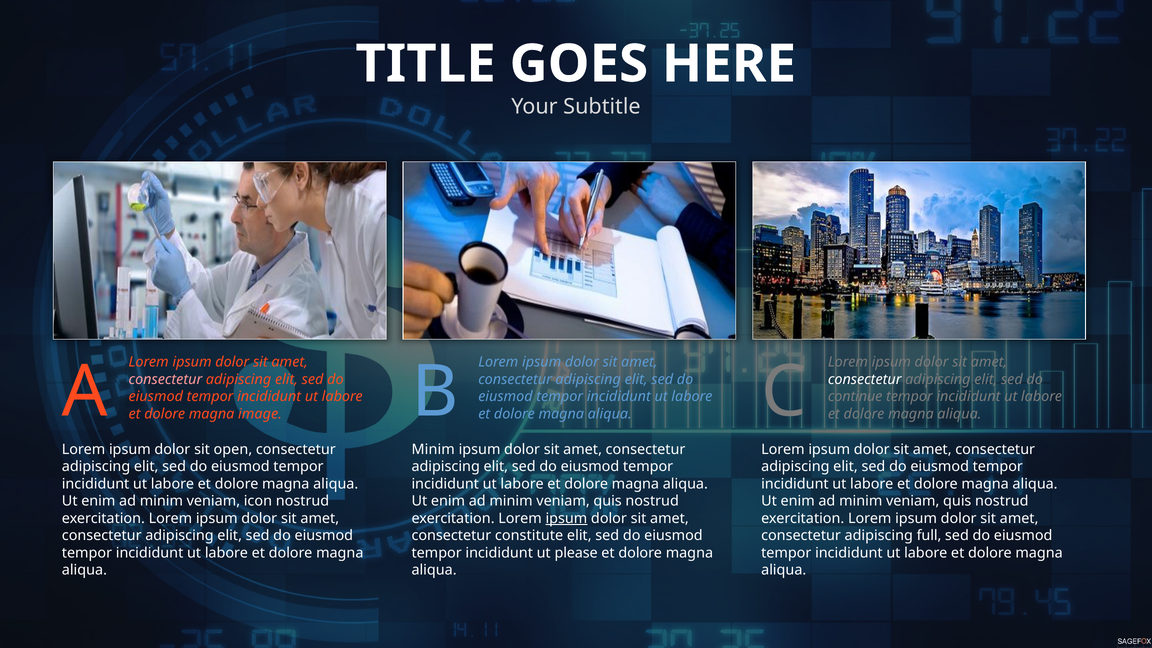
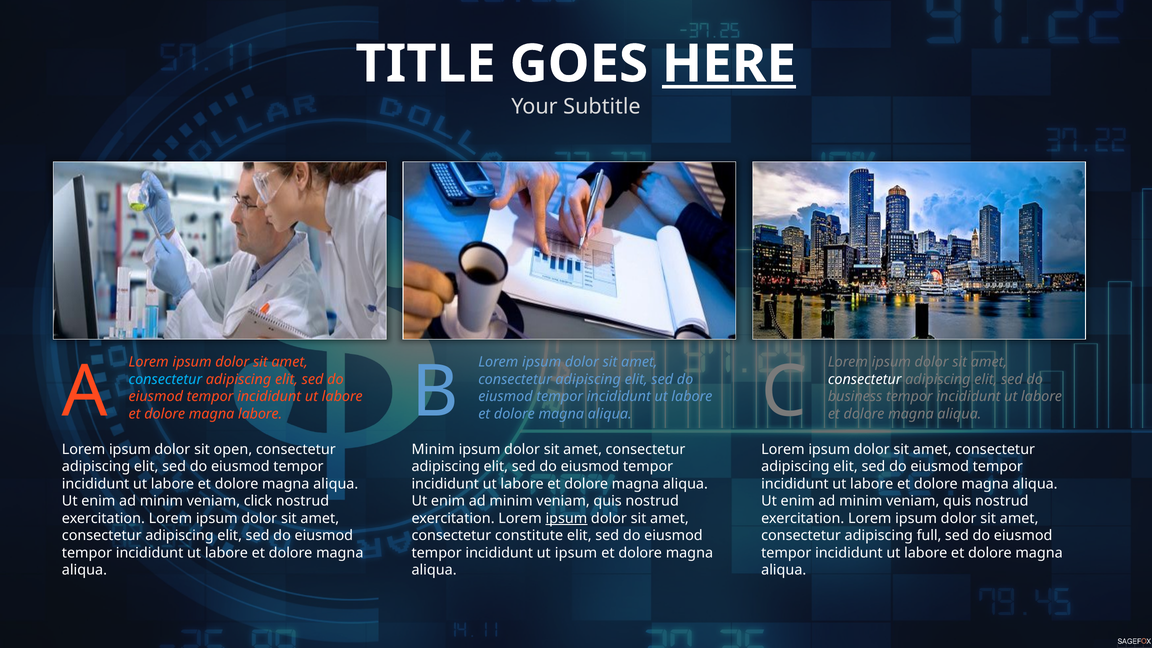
HERE underline: none -> present (729, 64)
consectetur colour: pink -> light blue (165, 379)
continue: continue -> business (855, 397)
magna image: image -> labore (260, 414)
icon: icon -> click (258, 501)
ut please: please -> ipsum (576, 553)
